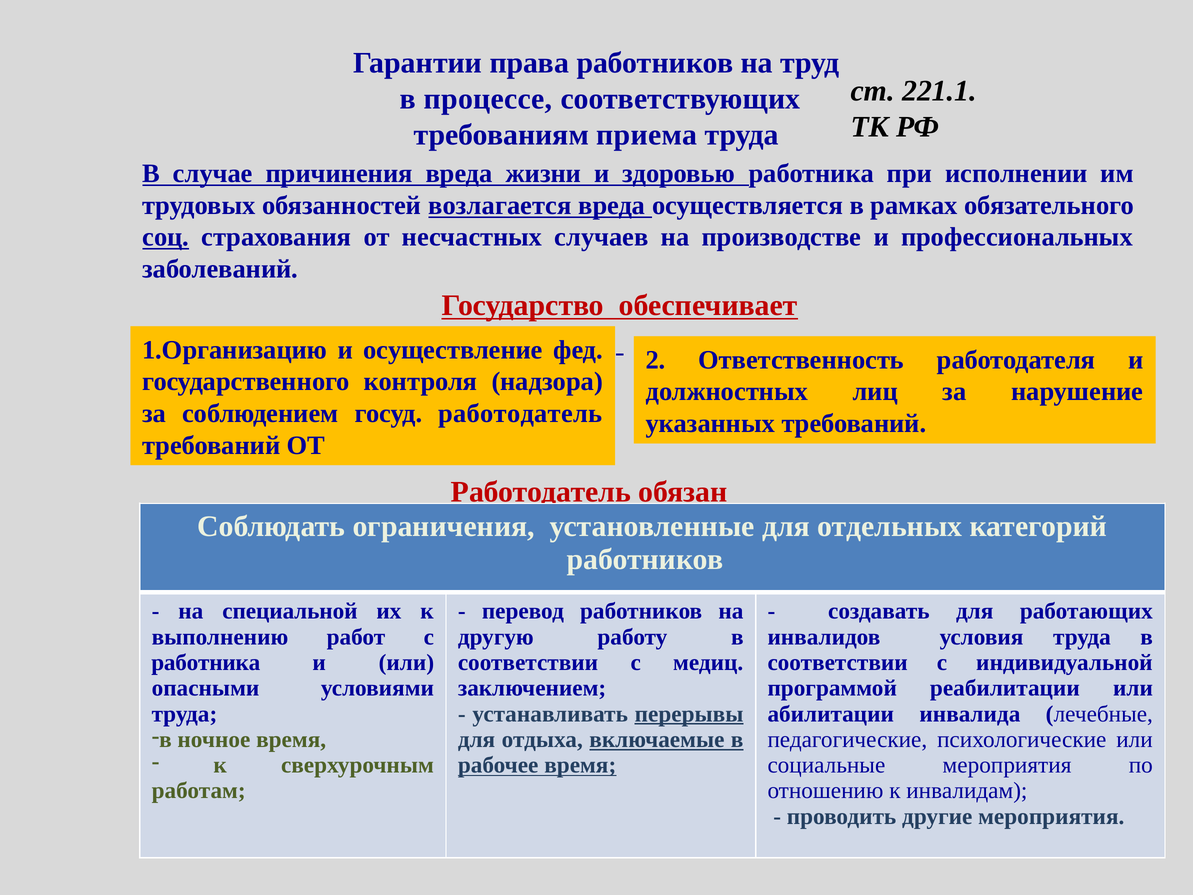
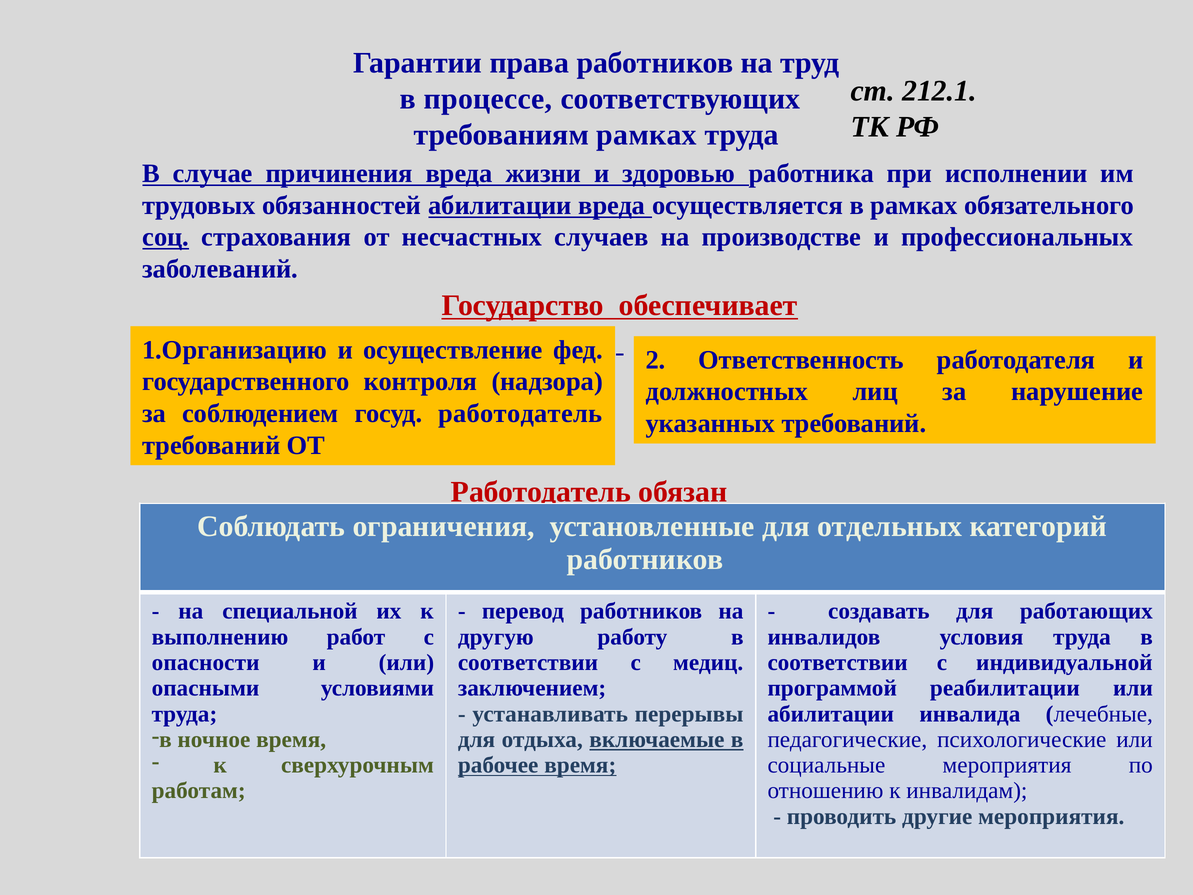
221.1: 221.1 -> 212.1 (939, 91)
требованиям приема: приема -> рамках (647, 135)
обязанностей возлагается: возлагается -> абилитации (500, 205)
работника: работника -> опасности (206, 662)
перерывы underline: present -> none (689, 714)
